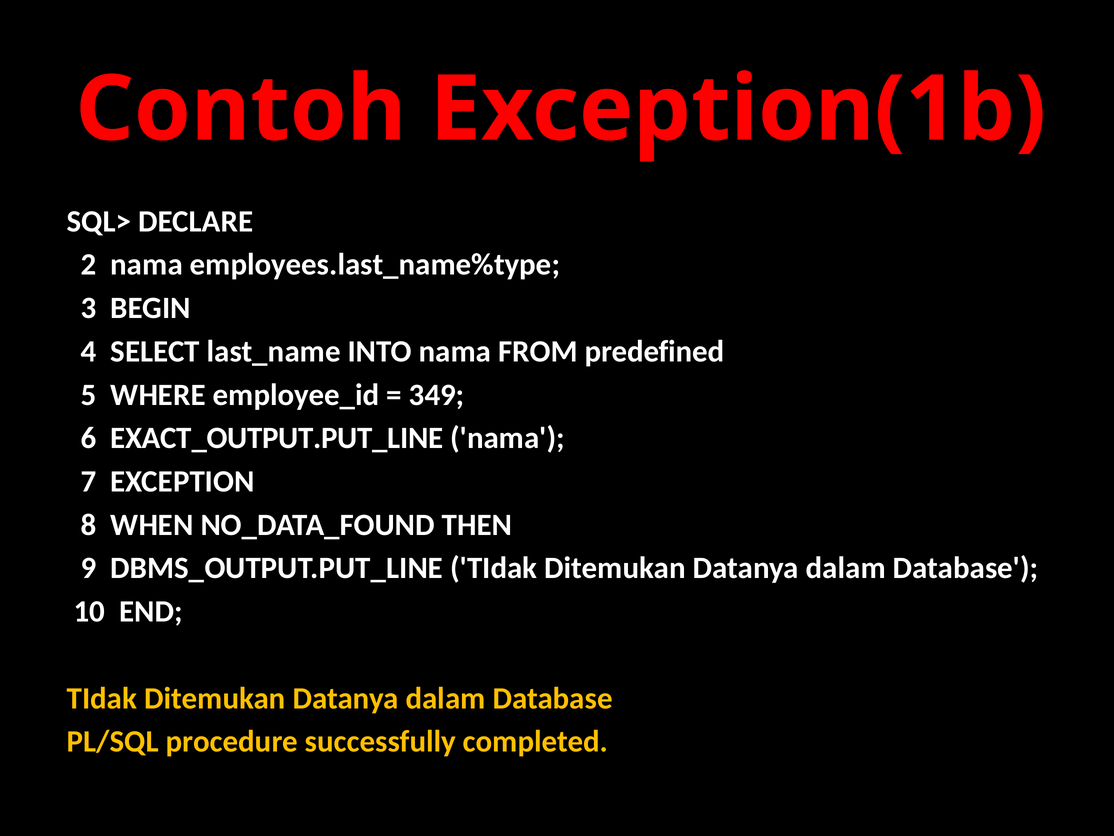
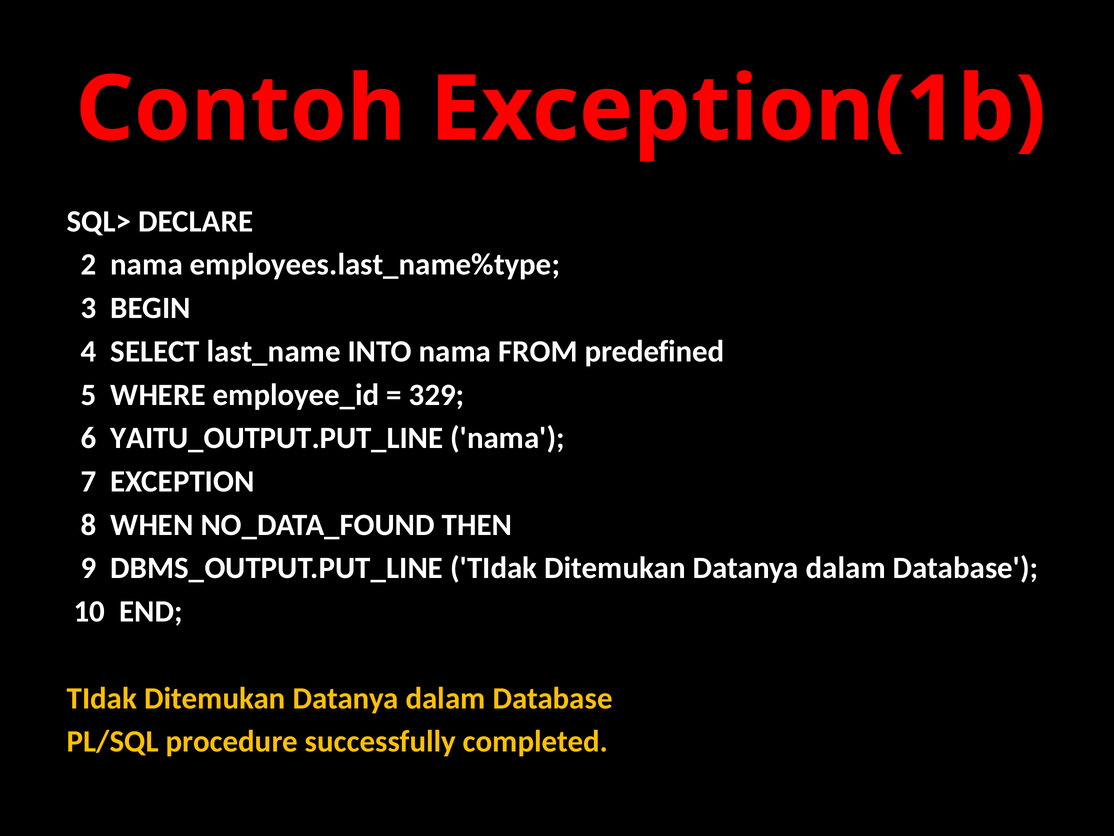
349: 349 -> 329 (437, 395)
EXACT_OUTPUT.PUT_LINE: EXACT_OUTPUT.PUT_LINE -> YAITU_OUTPUT.PUT_LINE (277, 438)
